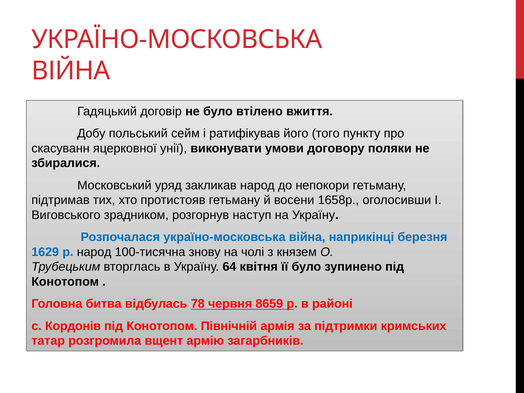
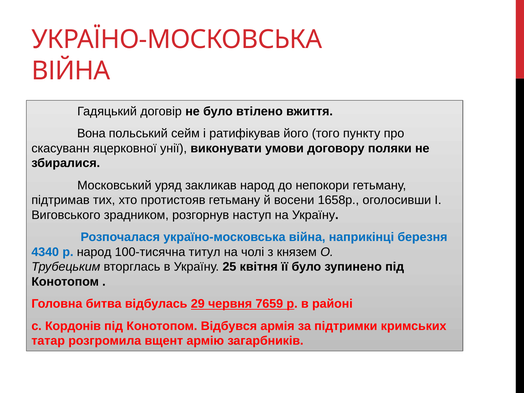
Добу: Добу -> Вона (91, 133)
1629: 1629 -> 4340 (45, 252)
знову: знову -> титул (205, 252)
64: 64 -> 25 (229, 267)
78: 78 -> 29 (198, 304)
8659: 8659 -> 7659 (269, 304)
Північній: Північній -> Відбувся (229, 326)
